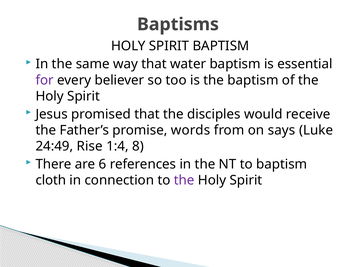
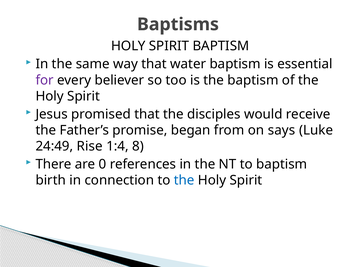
words: words -> began (191, 130)
6: 6 -> 0 (103, 164)
cloth: cloth -> birth (51, 180)
the colour: purple -> blue (184, 180)
